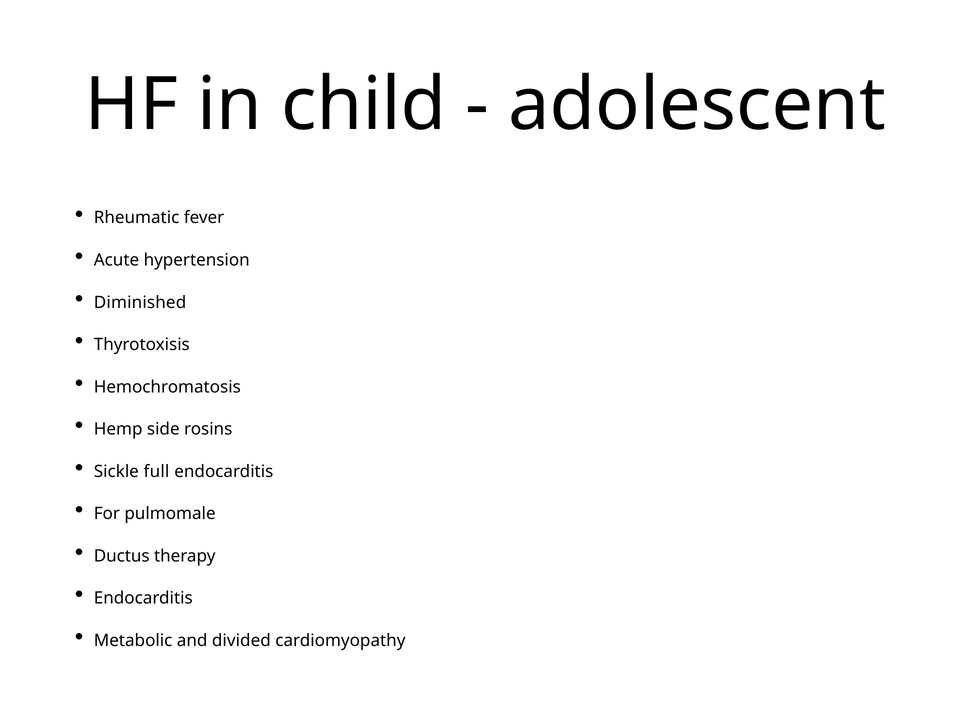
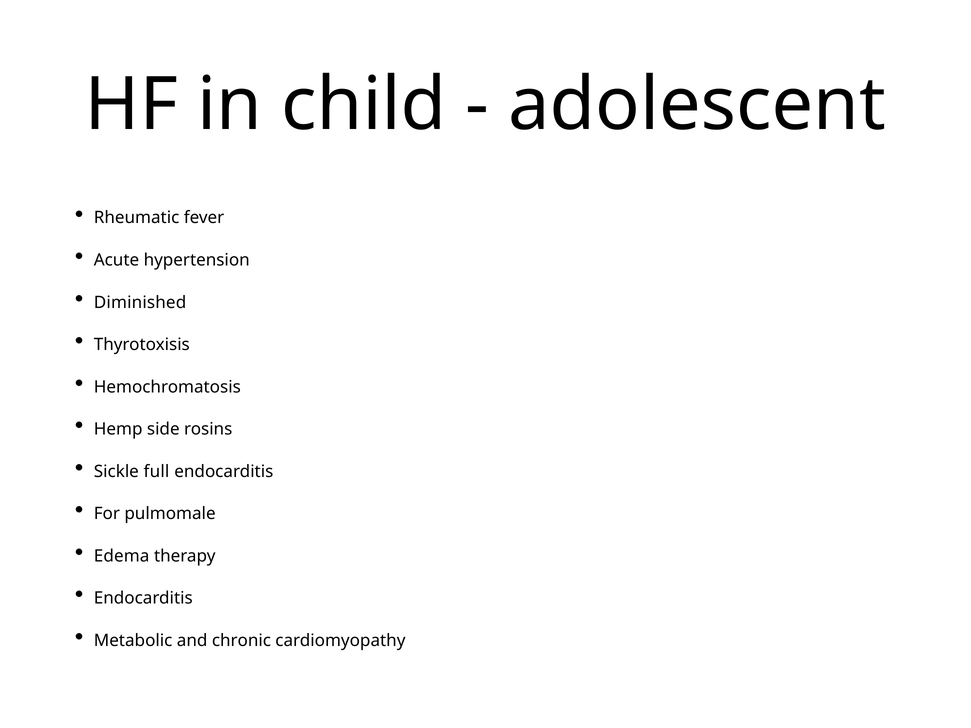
Ductus: Ductus -> Edema (122, 556)
divided: divided -> chronic (241, 641)
